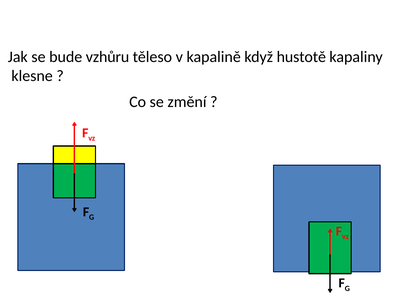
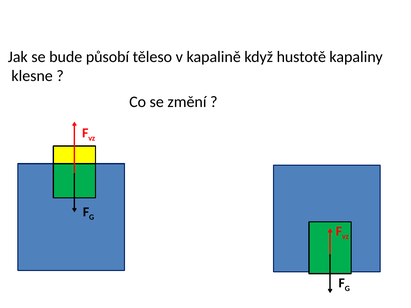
vzhůru: vzhůru -> působí (107, 57)
